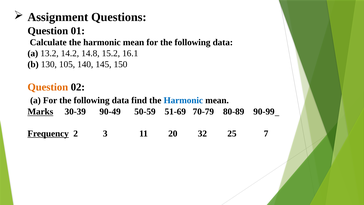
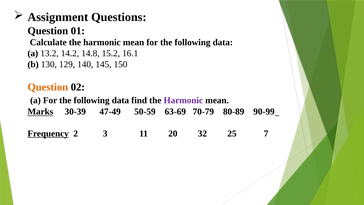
105: 105 -> 129 (67, 64)
Harmonic colour: blue -> purple (183, 100)
90-49: 90-49 -> 47-49 (110, 112)
51-69: 51-69 -> 63-69 (175, 112)
